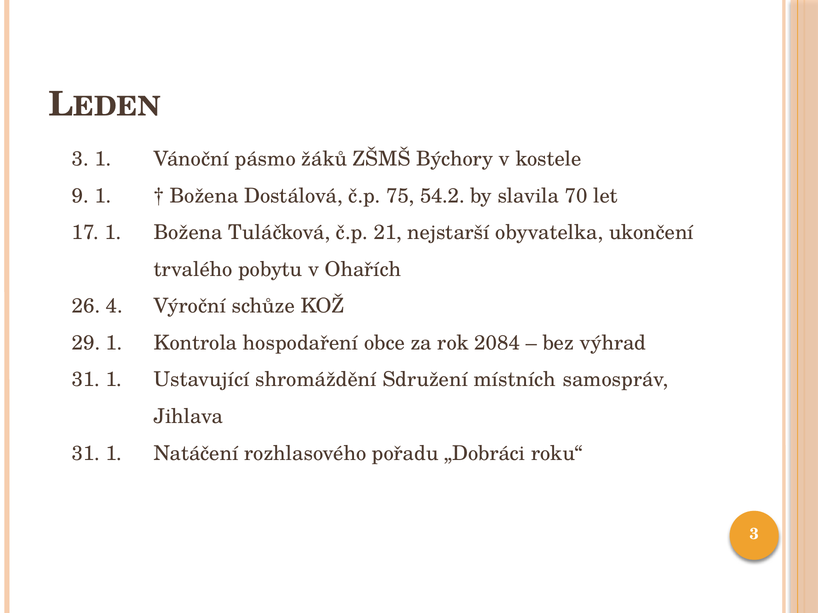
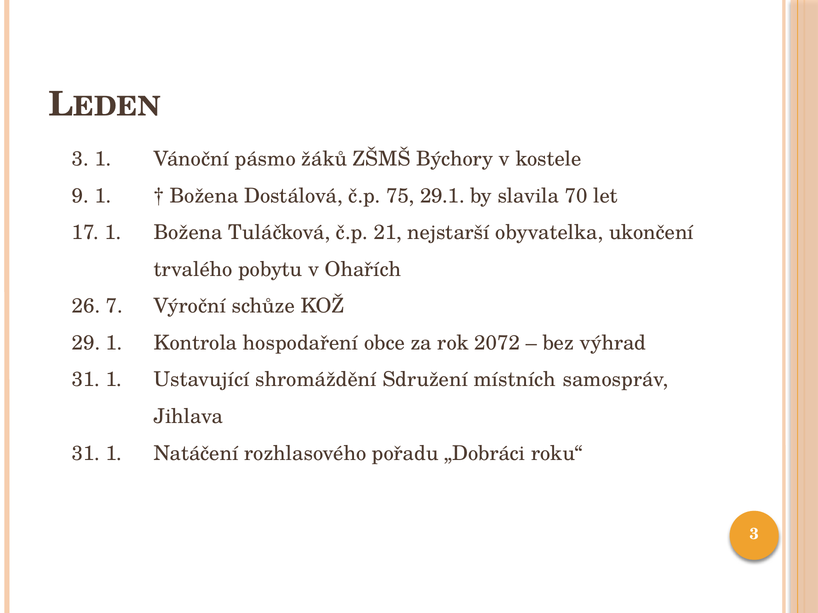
54.2: 54.2 -> 29.1 (442, 196)
4: 4 -> 7 (114, 306)
2084: 2084 -> 2072 (497, 343)
